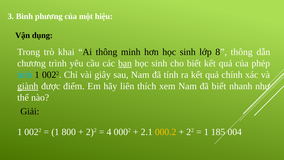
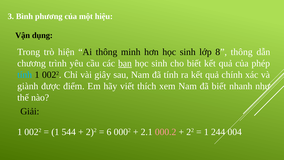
khai: khai -> hiện (66, 52)
giành underline: present -> none (28, 86)
liên: liên -> viết (127, 86)
800: 800 -> 544 (69, 132)
4: 4 -> 6 (109, 132)
000.2 colour: yellow -> pink (166, 132)
185: 185 -> 244 (218, 132)
